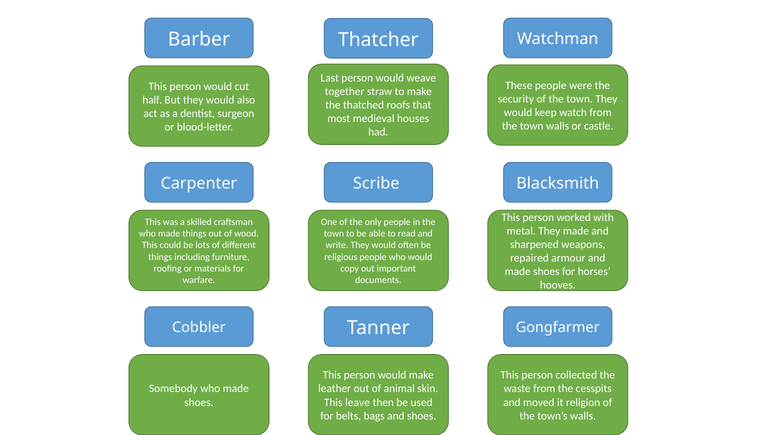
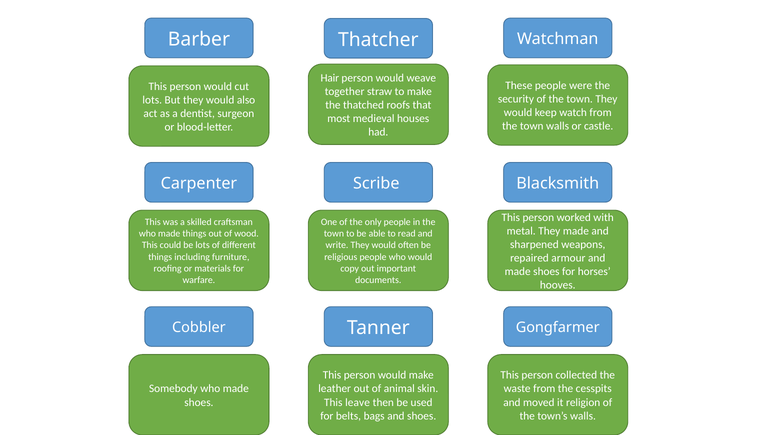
Last: Last -> Hair (330, 78)
half: half -> lots (152, 100)
